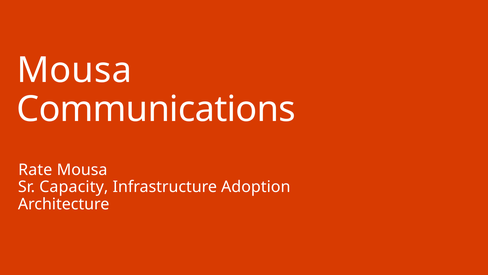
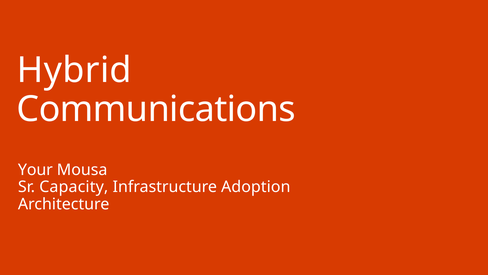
Mousa: Mousa -> Hybrid (74, 70)
Rate: Rate -> Your (35, 169)
